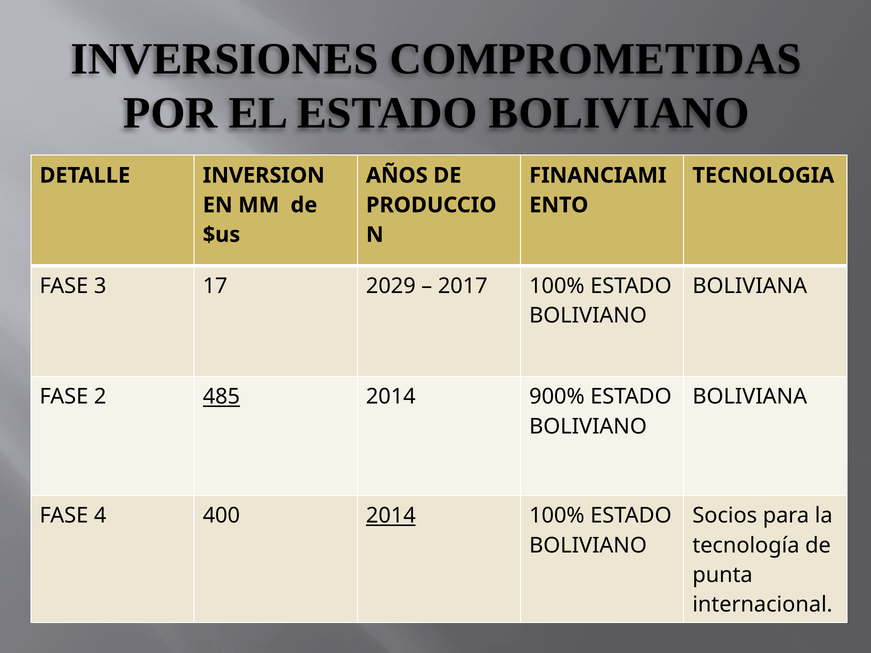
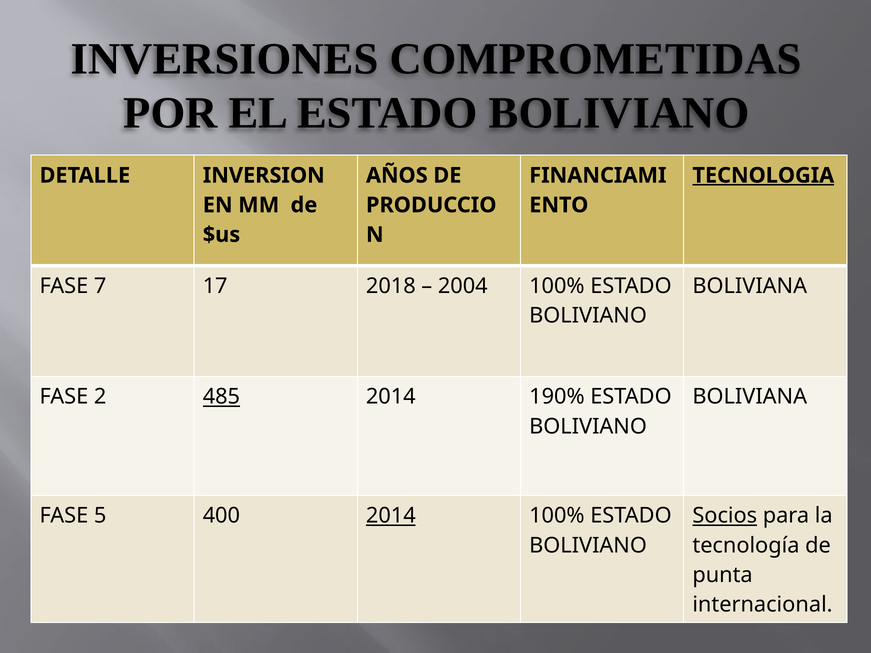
TECNOLOGIA underline: none -> present (763, 176)
3: 3 -> 7 (100, 286)
2029: 2029 -> 2018 (391, 286)
2017: 2017 -> 2004 (463, 286)
900%: 900% -> 190% (557, 397)
4: 4 -> 5 (100, 516)
Socios underline: none -> present (725, 516)
